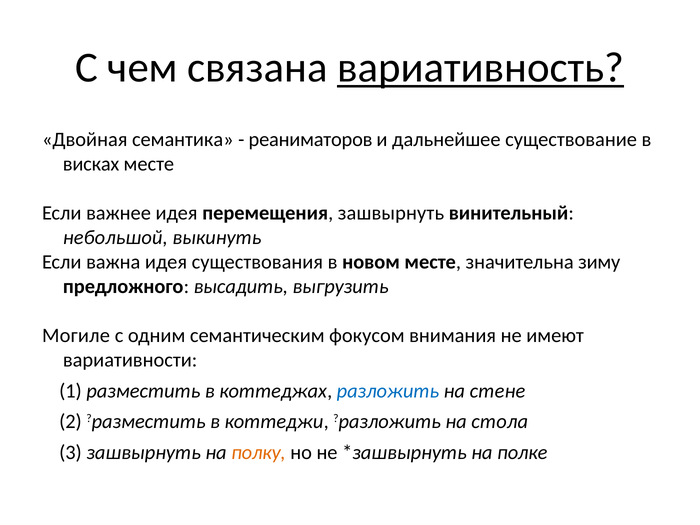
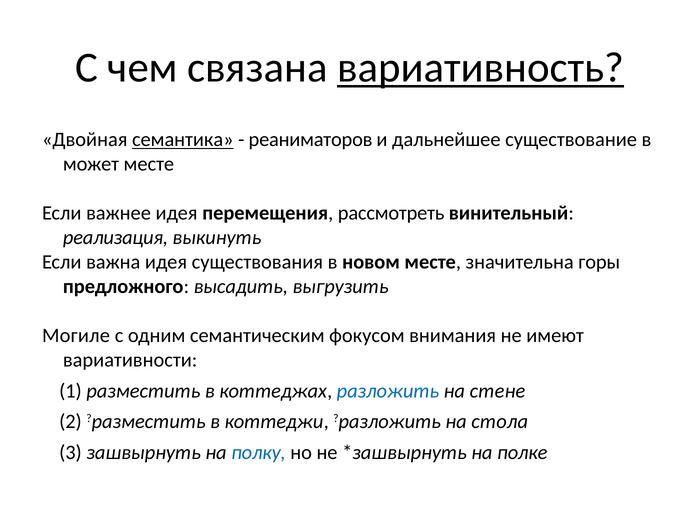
семантика underline: none -> present (183, 140)
висках: висках -> может (91, 164)
перемещения зашвырнуть: зашвырнуть -> рассмотреть (391, 213)
небольшой: небольшой -> реализация (116, 238)
зиму: зиму -> горы (599, 262)
полку colour: orange -> blue (258, 452)
